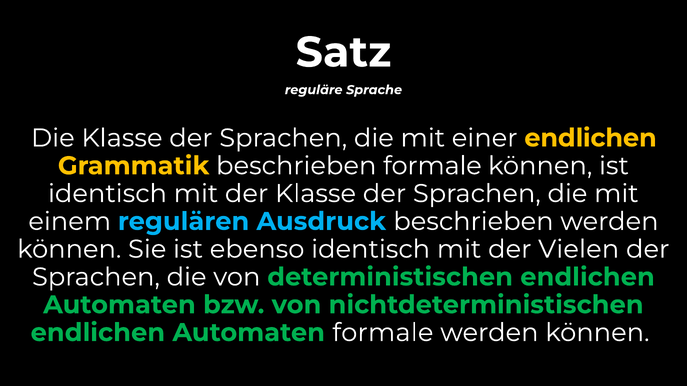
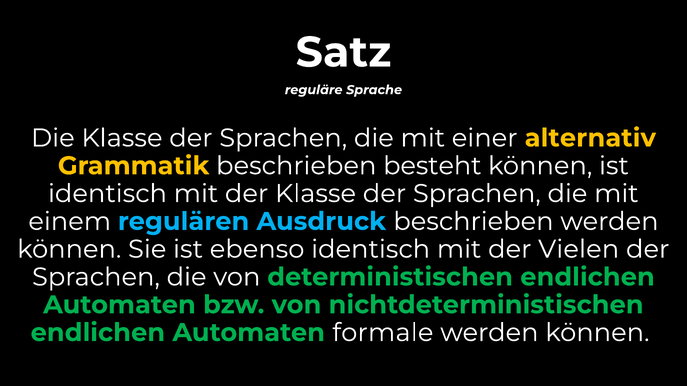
einer endlichen: endlichen -> alternativ (590, 138)
beschrieben formale: formale -> besteht (432, 166)
